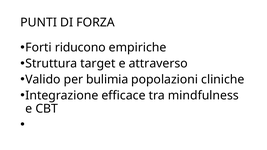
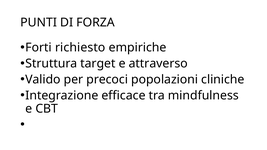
riducono: riducono -> richiesto (80, 48)
bulimia: bulimia -> precoci (107, 80)
